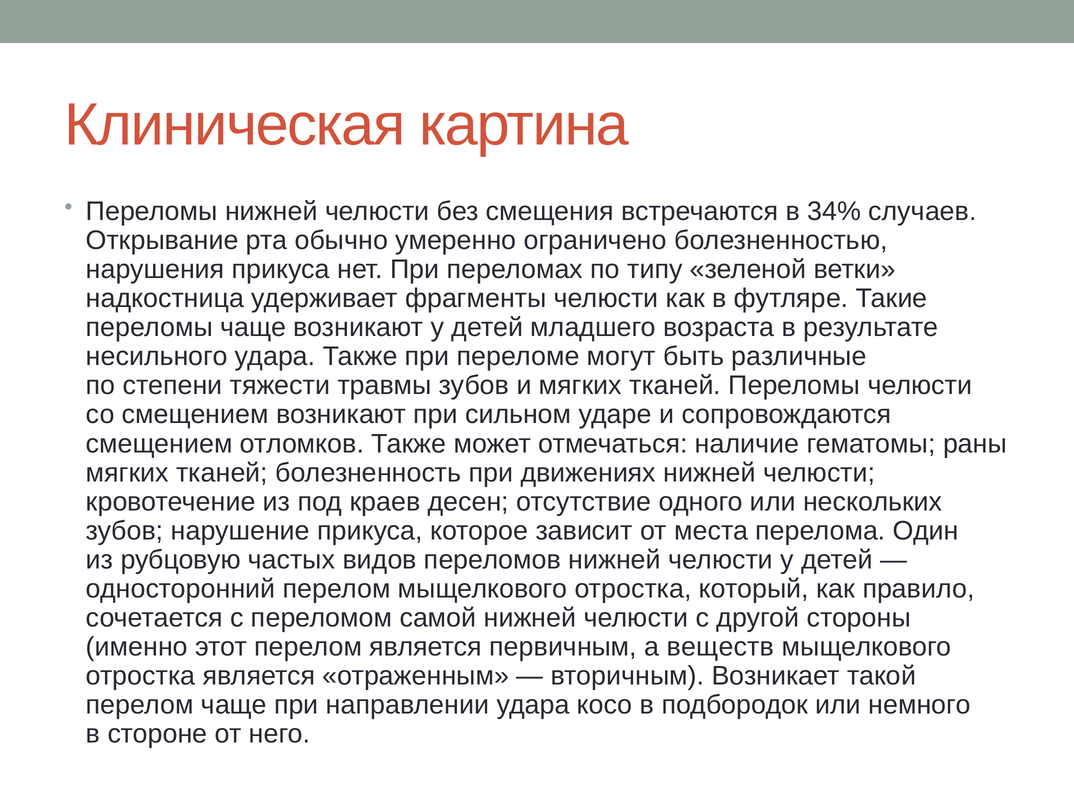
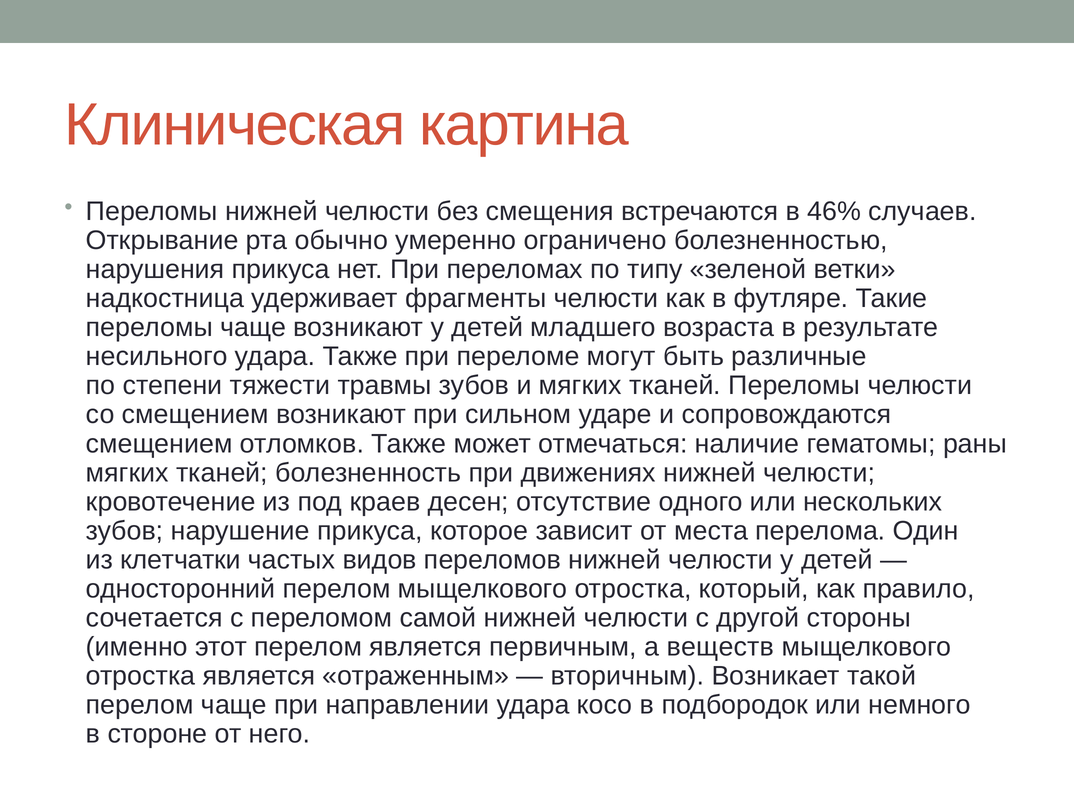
34%: 34% -> 46% (834, 211)
рубцовую: рубцовую -> клетчатки (181, 559)
